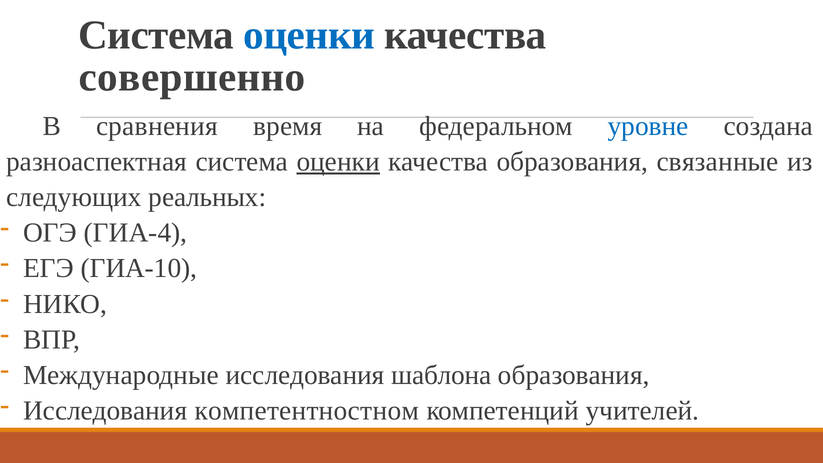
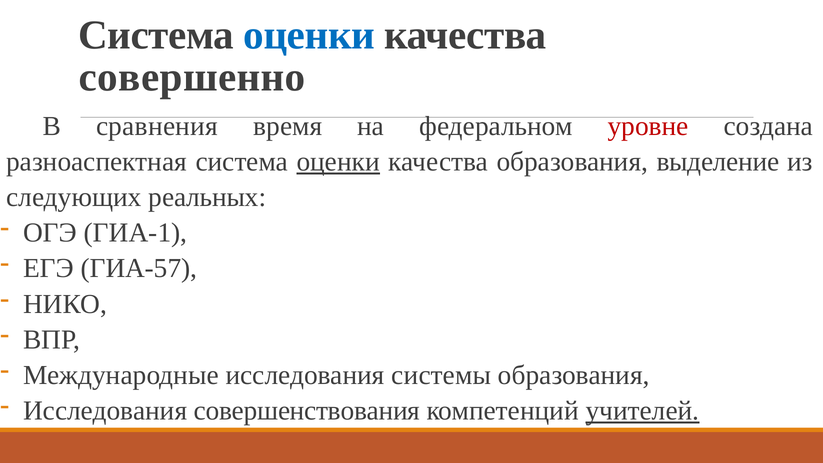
уровне colour: blue -> red (648, 126)
связанные: связанные -> выделение (718, 162)
ГИА-4: ГИА-4 -> ГИА-1 (136, 233)
ГИА-10: ГИА-10 -> ГИА-57 (139, 268)
шаблона: шаблона -> системы (441, 375)
компетентностном: компетентностном -> совершенствования (307, 411)
учителей underline: none -> present (642, 411)
